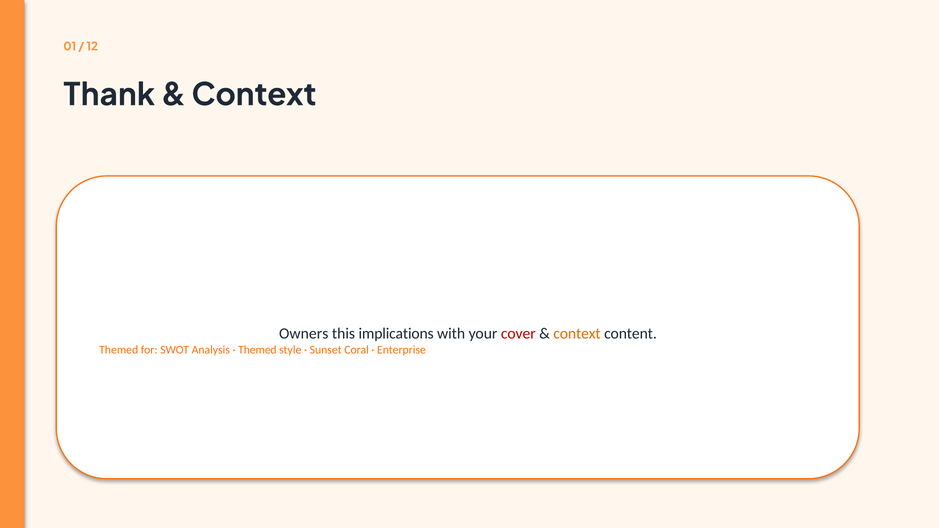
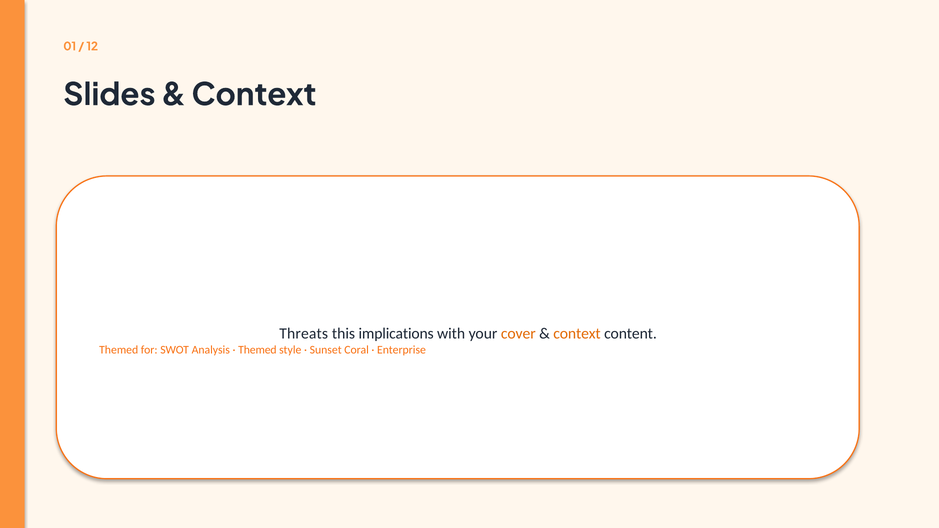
Thank: Thank -> Slides (109, 95)
Owners: Owners -> Threats (304, 334)
cover colour: red -> orange (518, 334)
